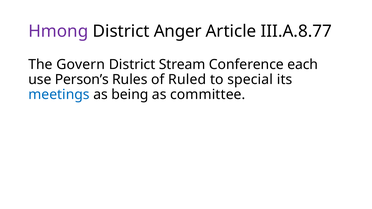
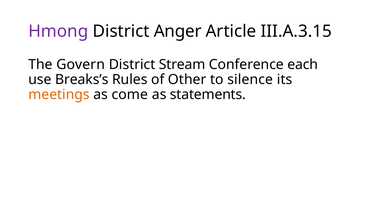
III.A.8.77: III.A.8.77 -> III.A.3.15 (296, 31)
Person’s: Person’s -> Breaks’s (82, 80)
Ruled: Ruled -> Other (187, 80)
special: special -> silence (250, 80)
meetings colour: blue -> orange (59, 95)
being: being -> come (130, 95)
committee: committee -> statements (208, 95)
